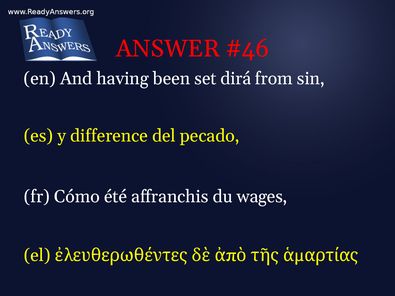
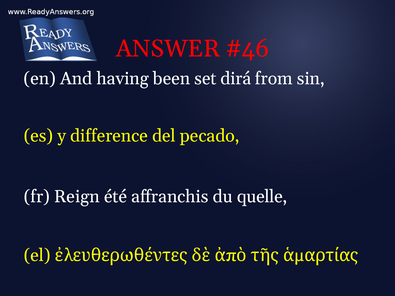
Cómo: Cómo -> Reign (77, 197)
wages: wages -> quelle (262, 197)
